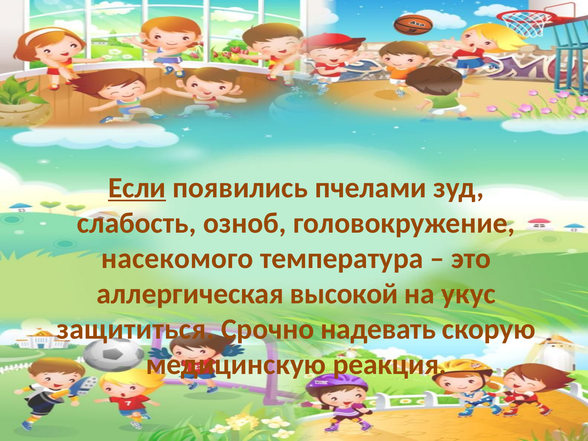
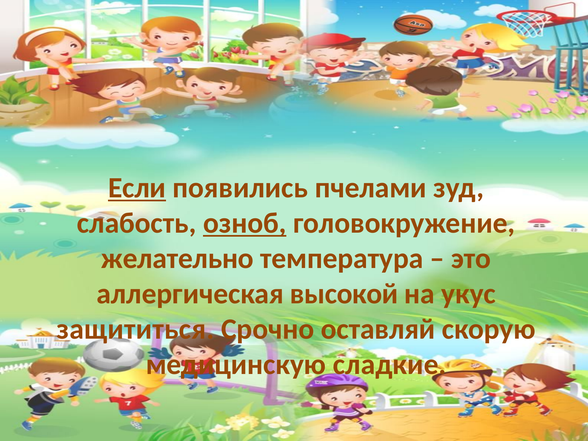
озноб underline: none -> present (245, 223)
насекомого: насекомого -> желательно (178, 259)
надевать: надевать -> оставляй (378, 329)
реакция: реакция -> сладкие (390, 364)
